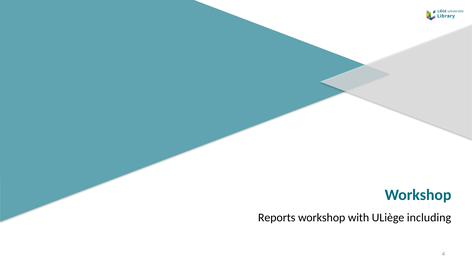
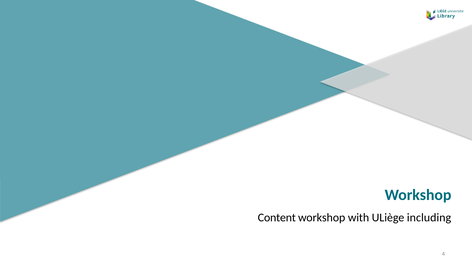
Reports: Reports -> Content (277, 217)
